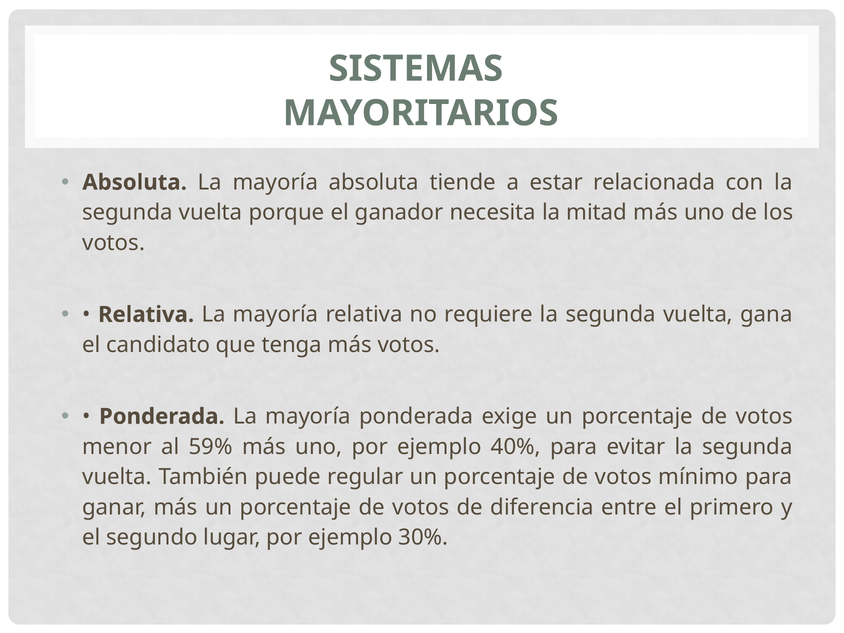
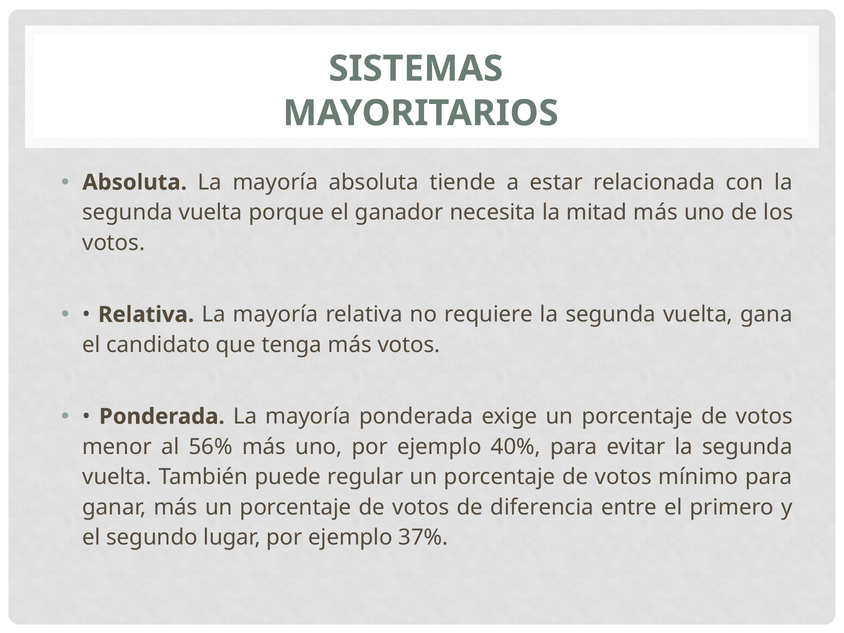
59%: 59% -> 56% (211, 447)
30%: 30% -> 37% (423, 537)
